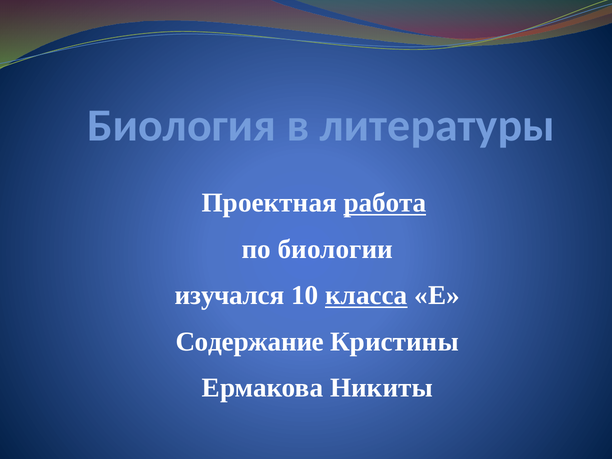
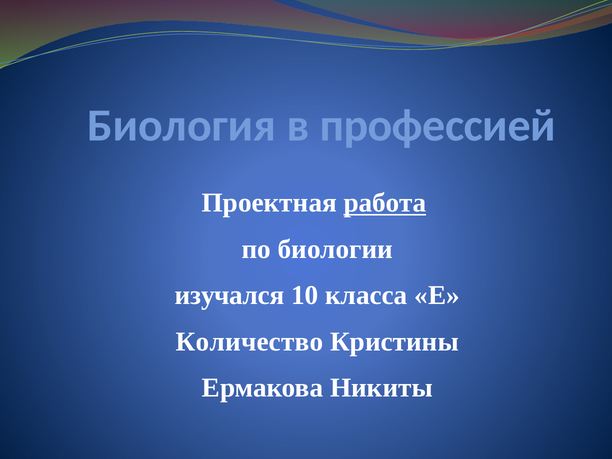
литературы: литературы -> профессией (438, 126)
класса underline: present -> none (366, 295)
Содержание: Содержание -> Количество (250, 342)
